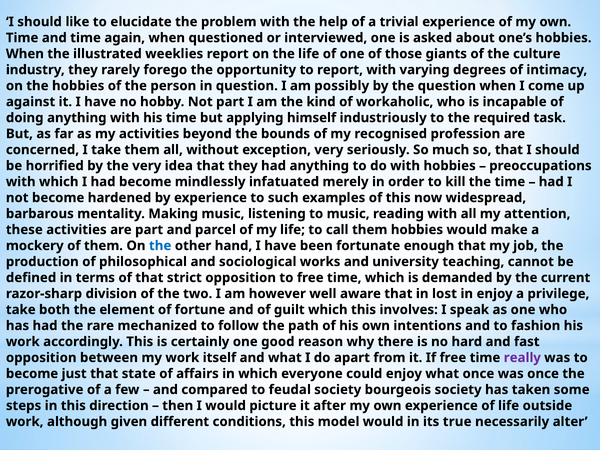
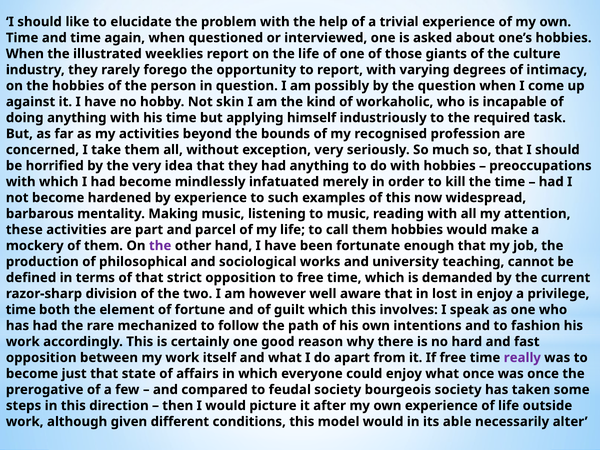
Not part: part -> skin (230, 102)
the colour: blue -> purple (160, 246)
take: take -> time (21, 310)
true: true -> able (457, 422)
